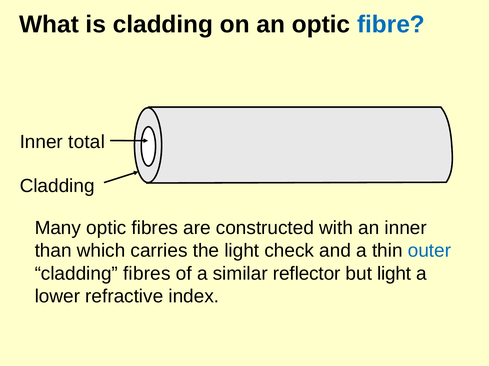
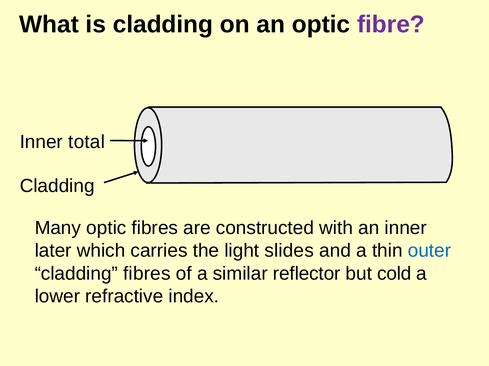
fibre colour: blue -> purple (391, 24)
than: than -> later (53, 251)
check: check -> slides (289, 251)
but light: light -> cold (394, 274)
